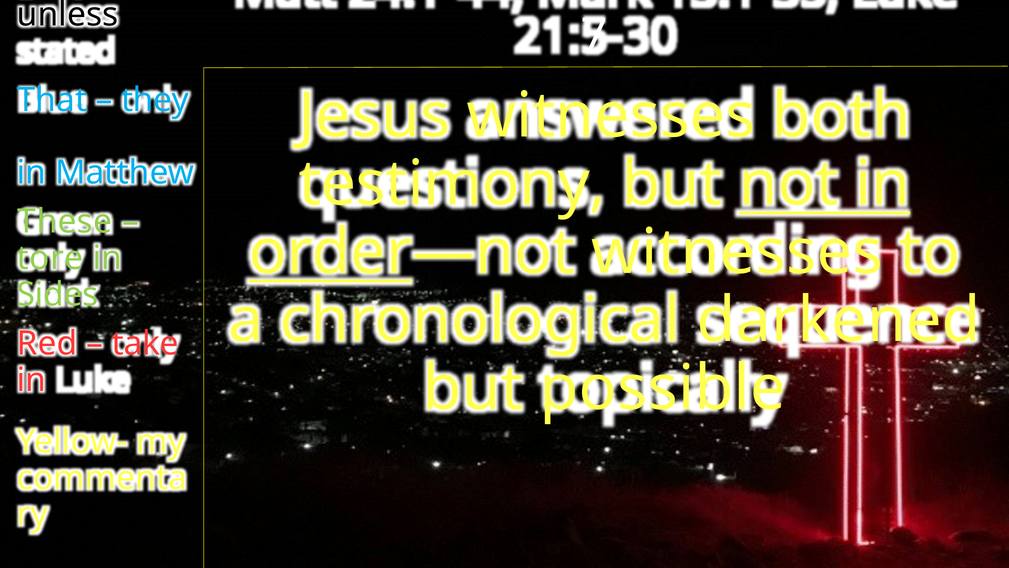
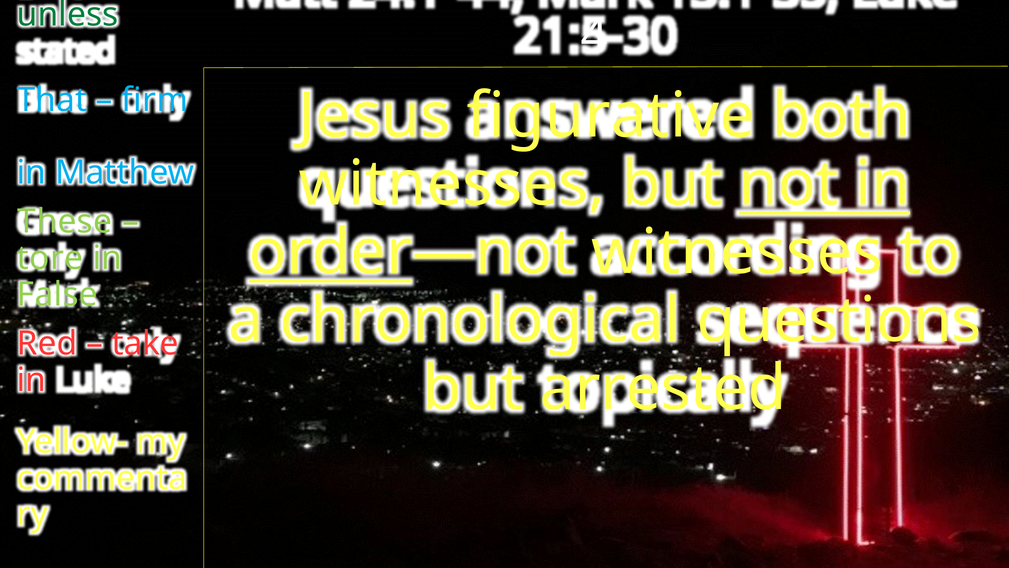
unless colour: black -> green (68, 15)
21:7-30: 21:7-30 -> 21:4-30 (595, 36)
they: they -> firm (155, 100)
Jesus witnesses: witnesses -> figurative (611, 116)
testimony: testimony -> witnesses (452, 184)
Sides: Sides -> False (57, 294)
darkened: darkened -> questions (839, 320)
possible: possible -> arrested (663, 388)
